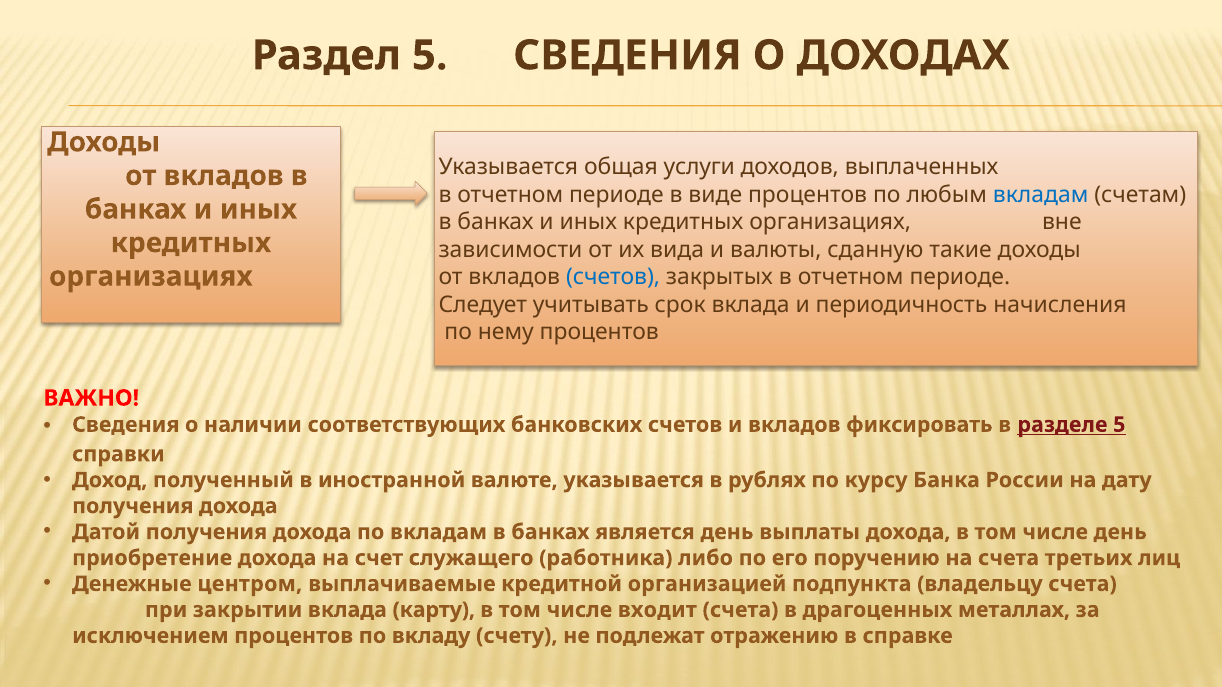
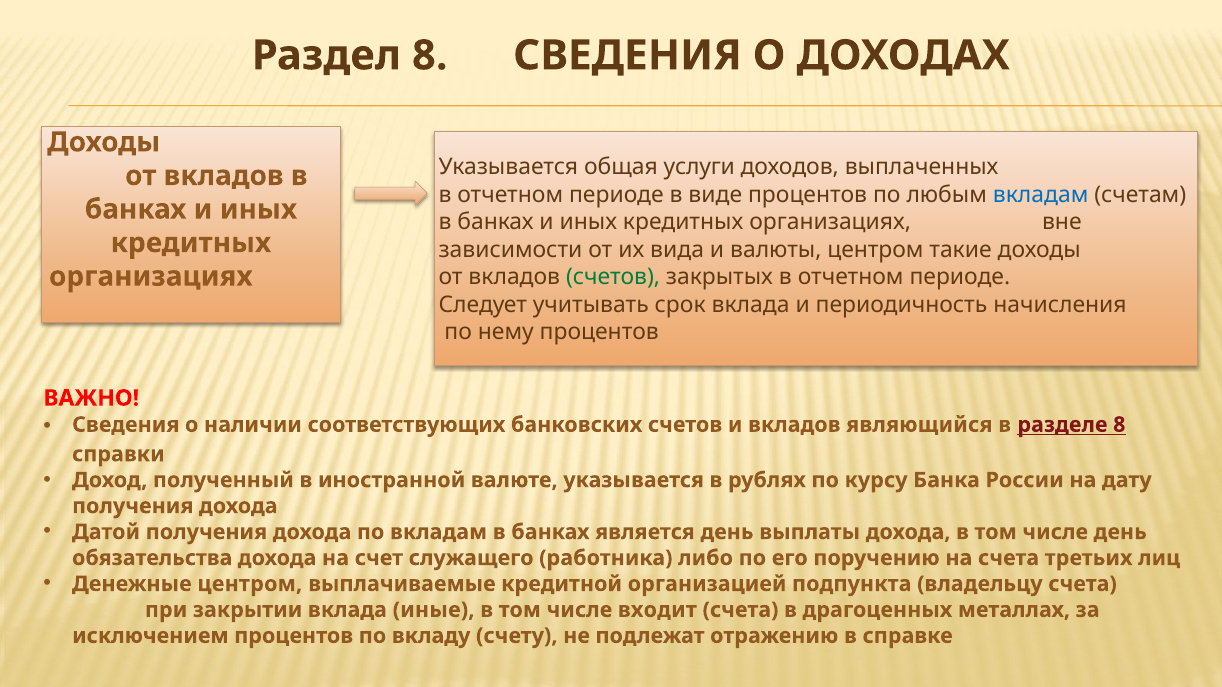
Раздел 5: 5 -> 8 (430, 56)
валюты сданную: сданную -> центром (875, 250)
счетов colour: blue -> green (613, 277)
фиксировать: фиксировать -> являющийся (919, 425)
разделе 5: 5 -> 8 (1119, 425)
приобретение: приобретение -> обязательства (152, 558)
карту: карту -> иные (434, 610)
